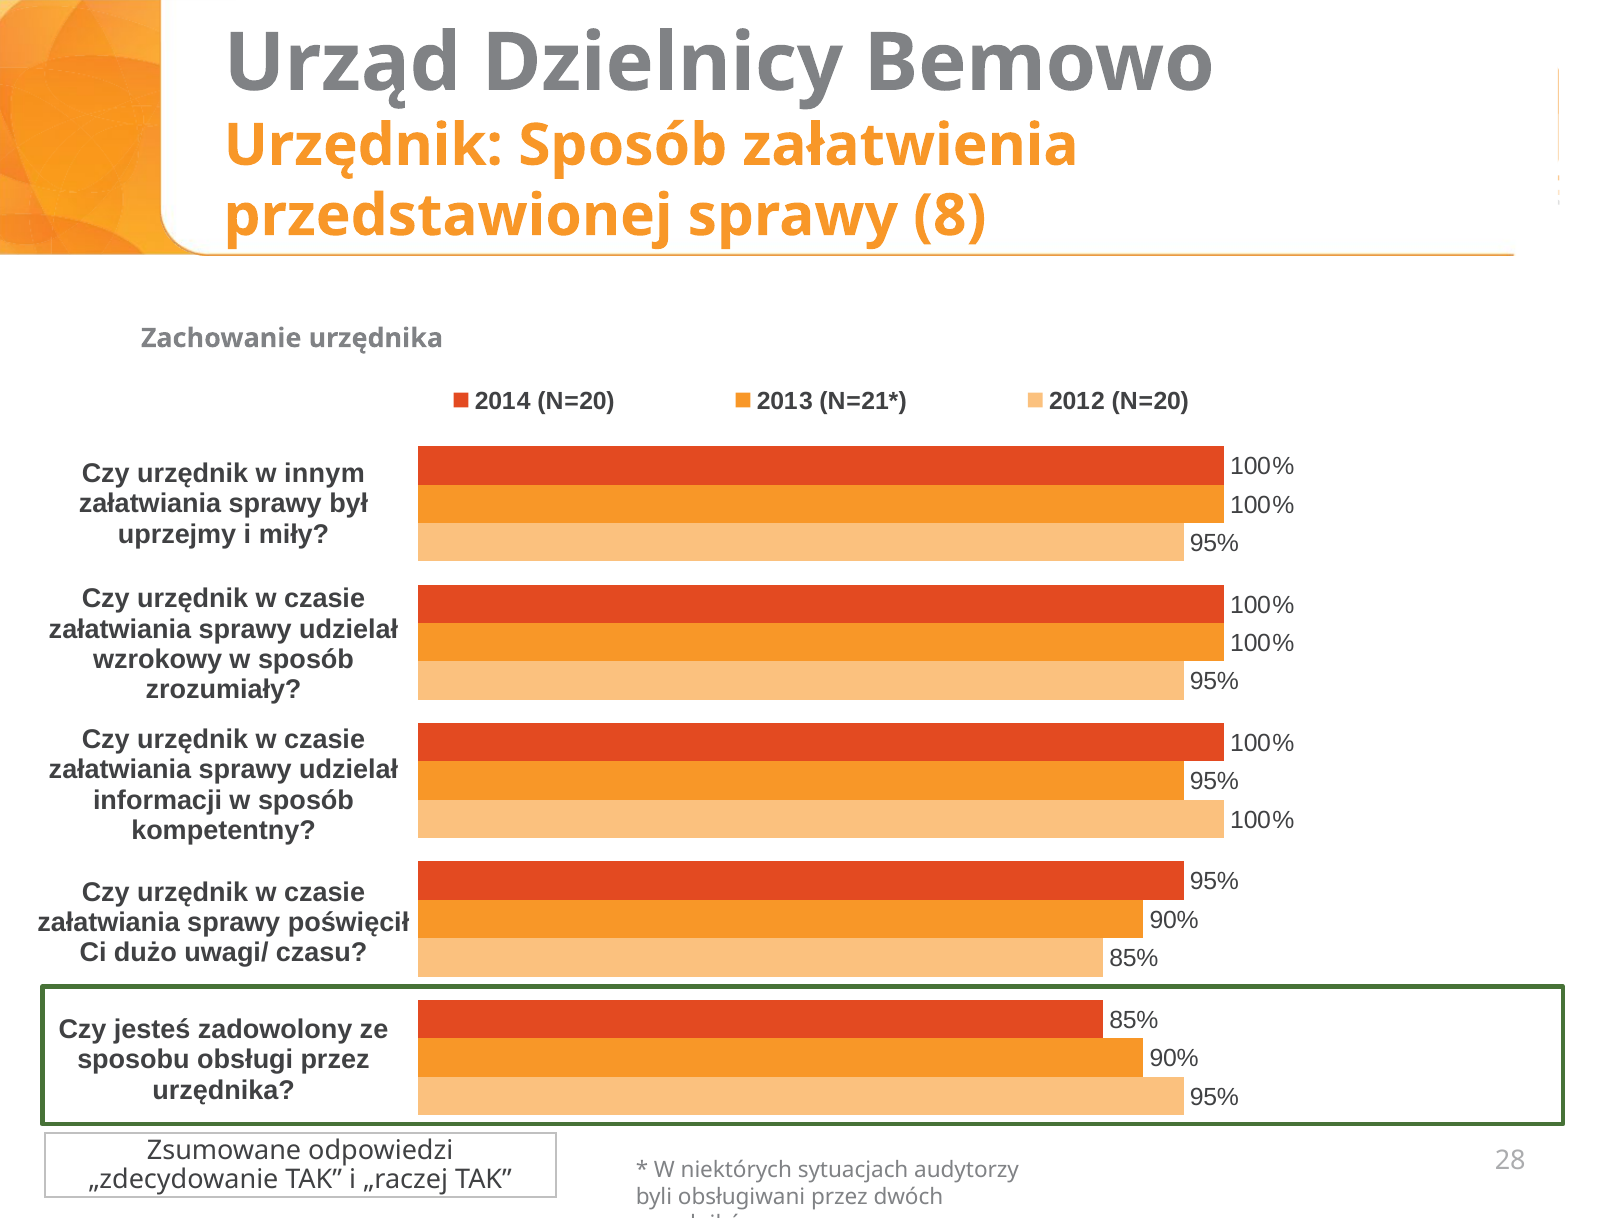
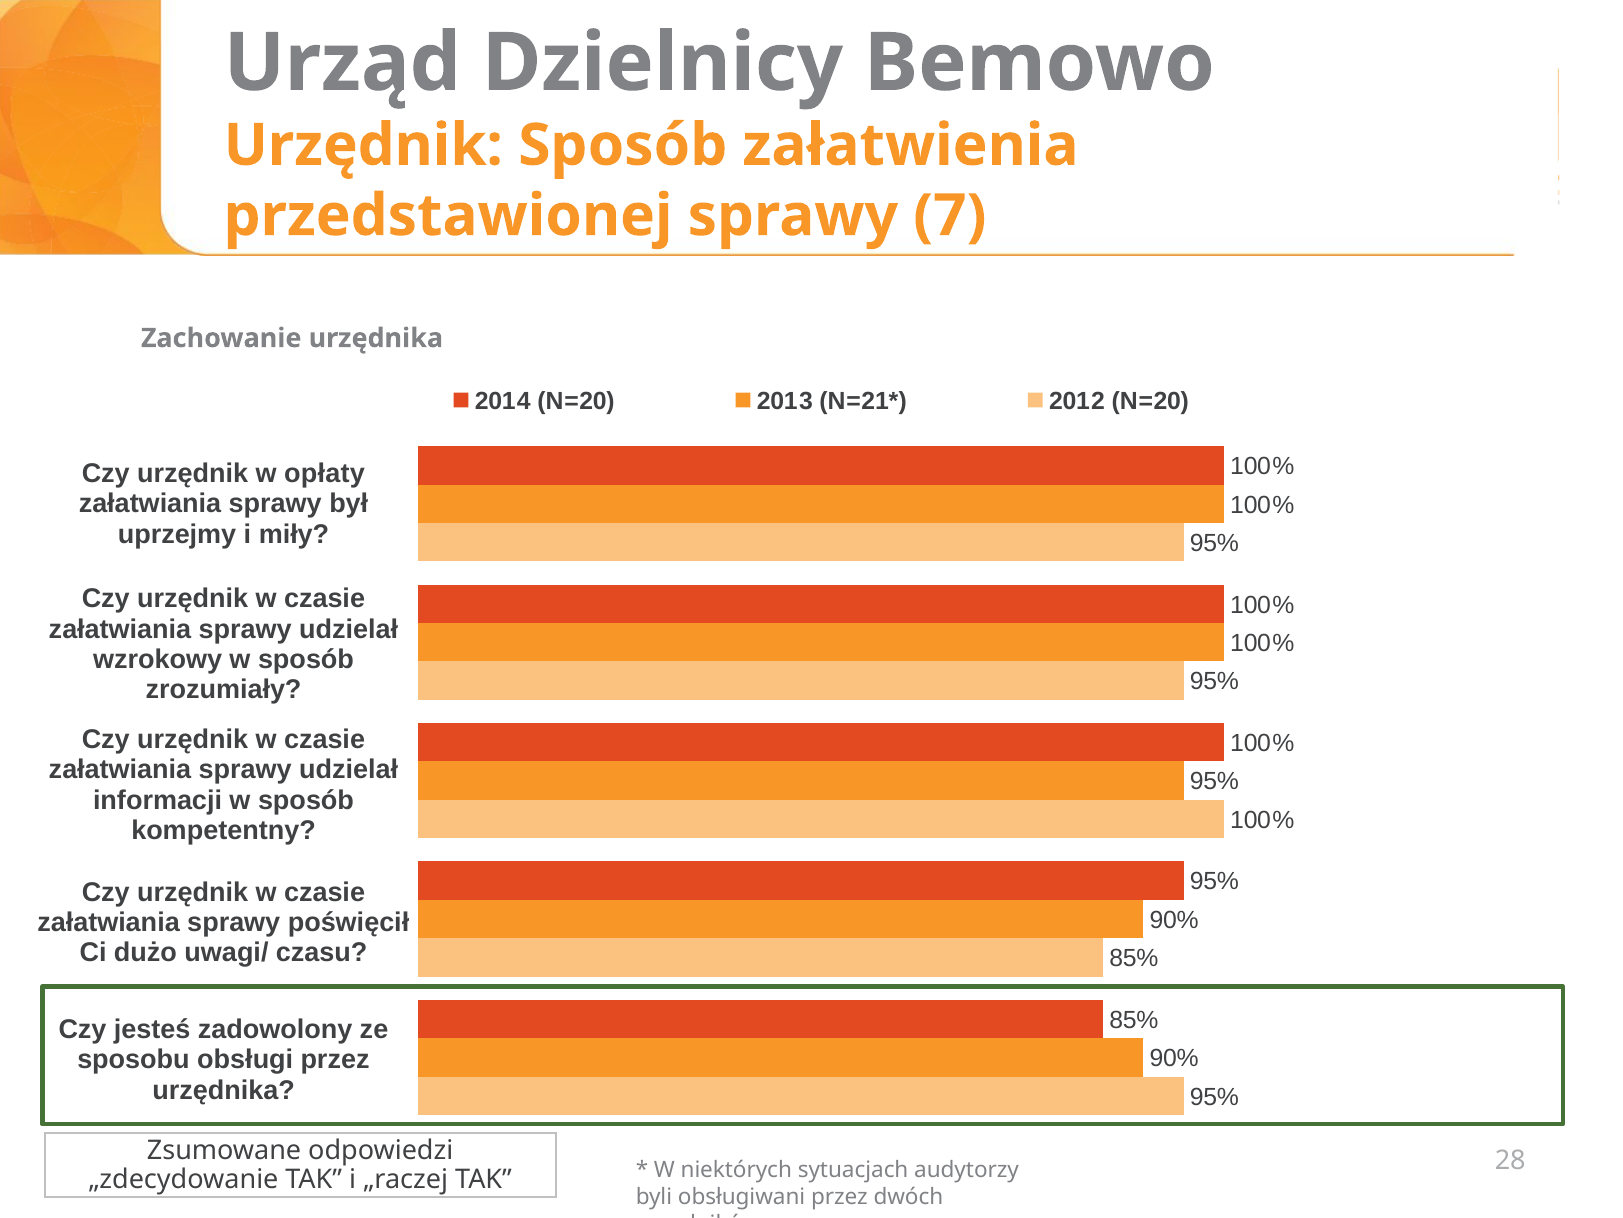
8: 8 -> 7 (950, 216)
innym: innym -> opłaty (325, 473)
